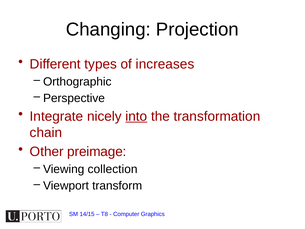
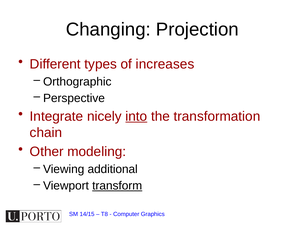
preimage: preimage -> modeling (97, 151)
collection: collection -> additional (113, 169)
transform underline: none -> present (117, 186)
